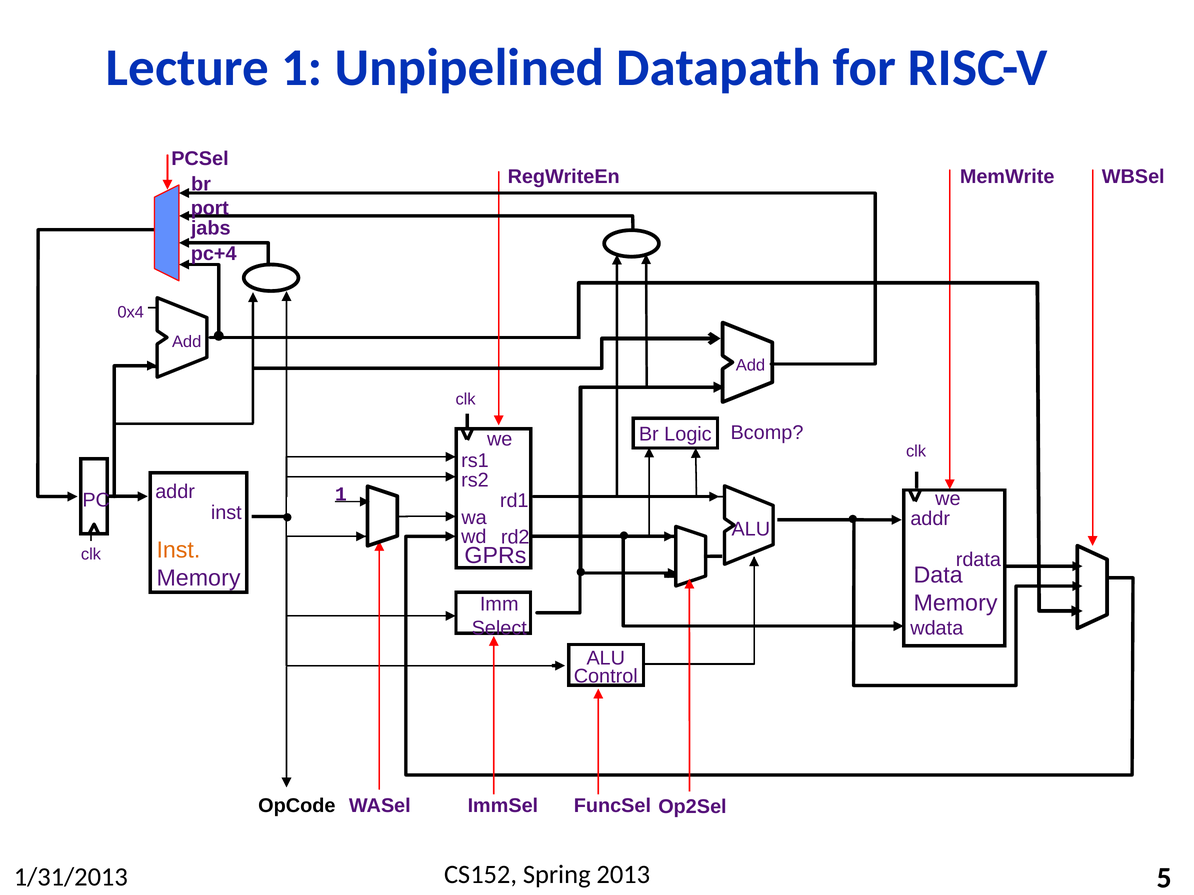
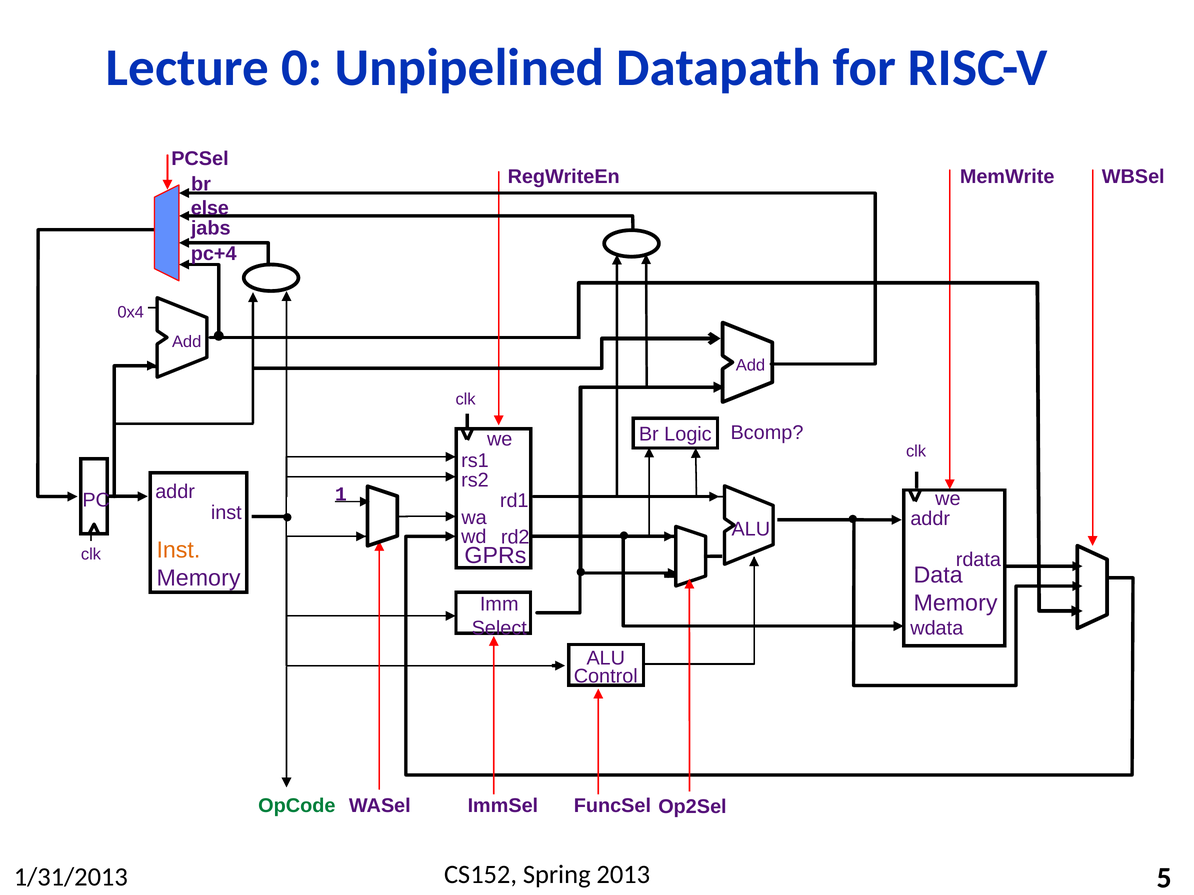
Lecture 1: 1 -> 0 (302, 68)
port: port -> else (210, 208)
OpCode colour: black -> green (297, 806)
